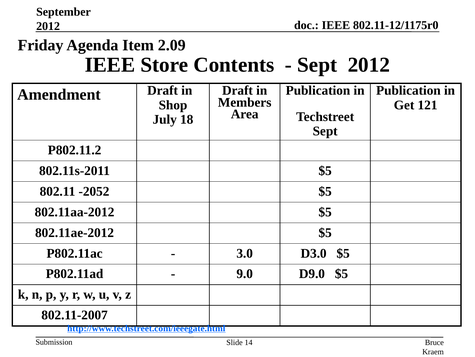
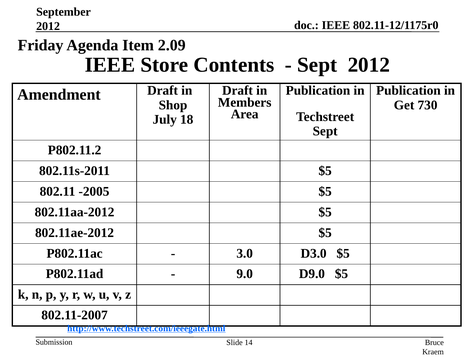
121: 121 -> 730 (428, 105)
-2052: -2052 -> -2005 (94, 191)
